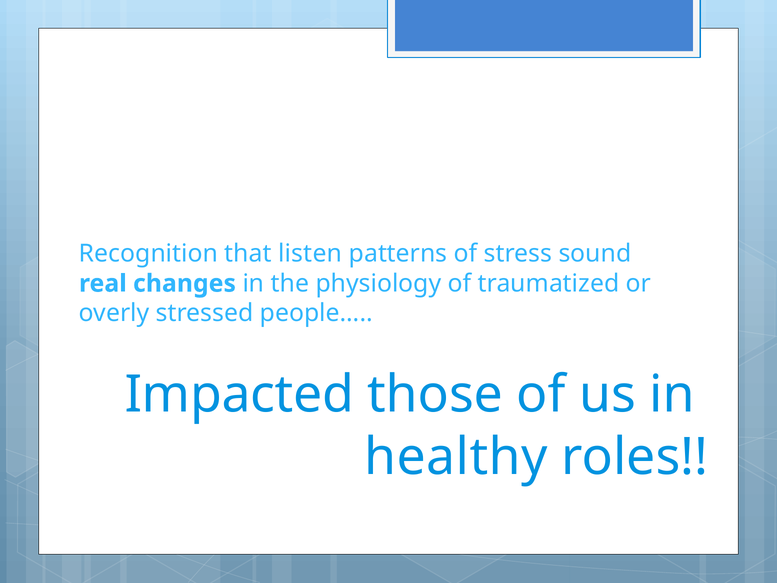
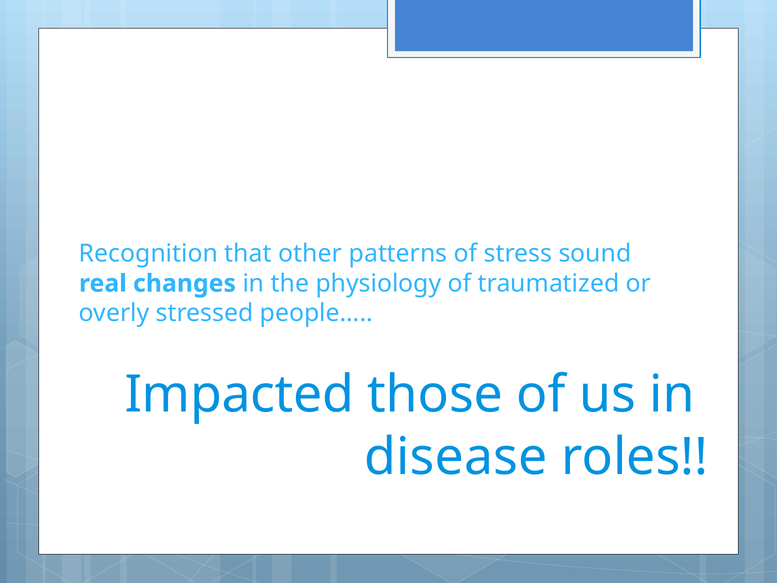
listen: listen -> other (310, 254)
healthy: healthy -> disease (456, 457)
